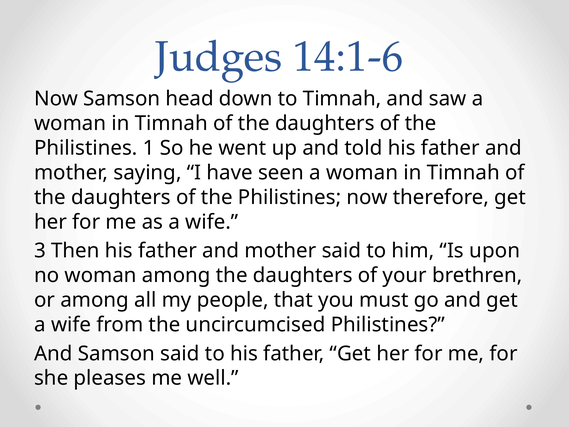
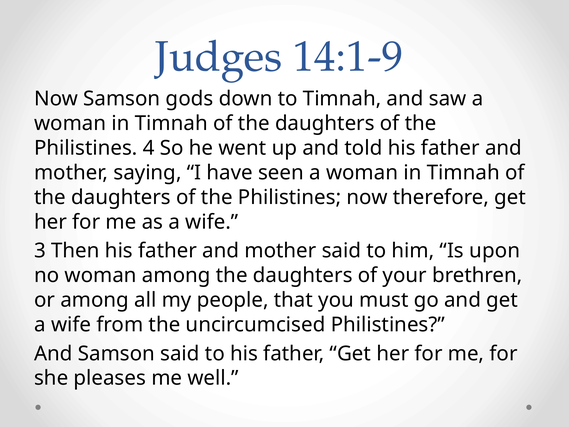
14:1-6: 14:1-6 -> 14:1-9 (348, 57)
head: head -> gods (190, 99)
1: 1 -> 4 (149, 148)
